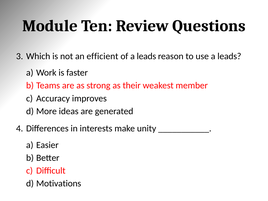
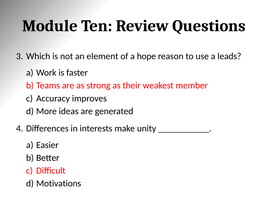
efficient: efficient -> element (102, 56)
of a leads: leads -> hope (146, 56)
